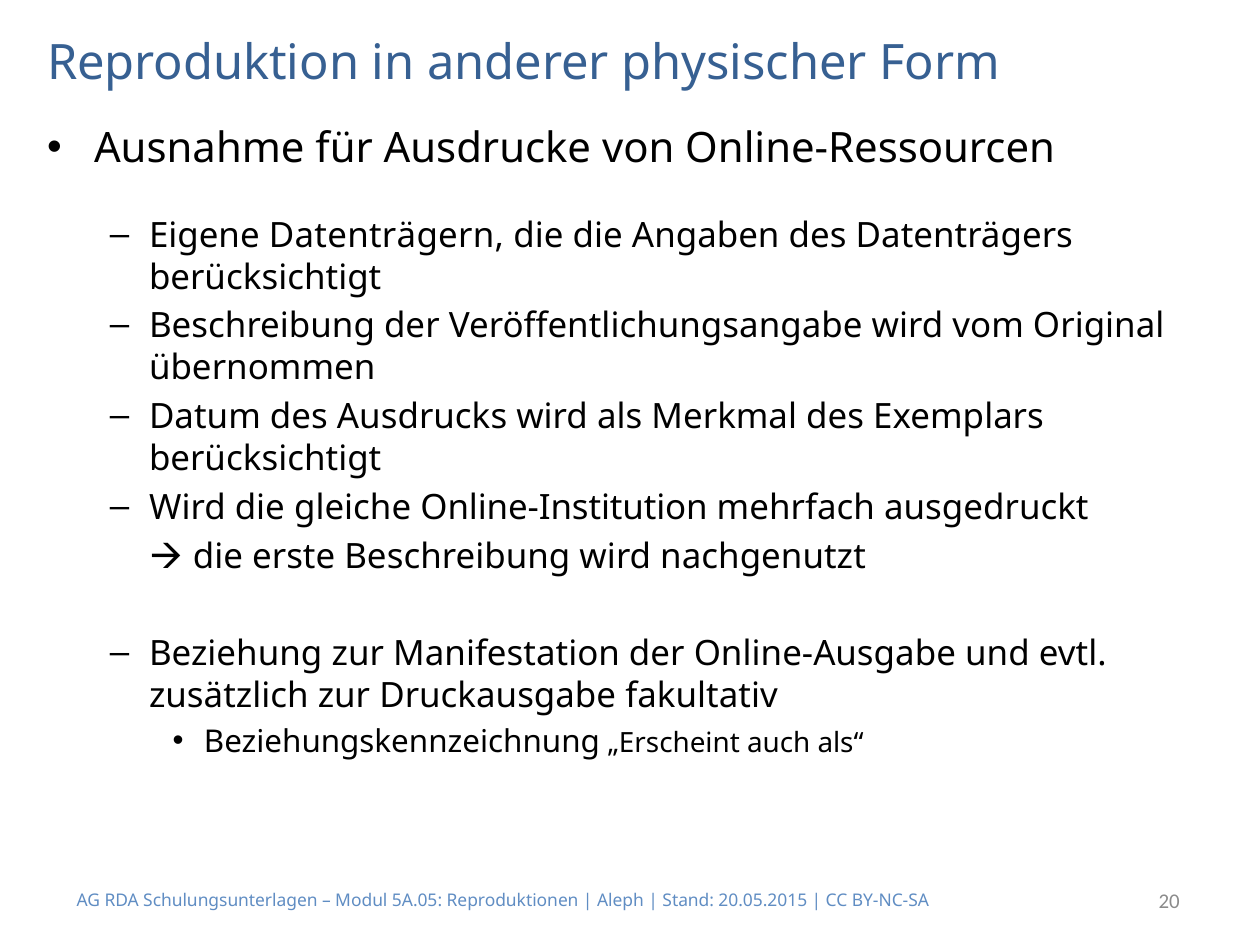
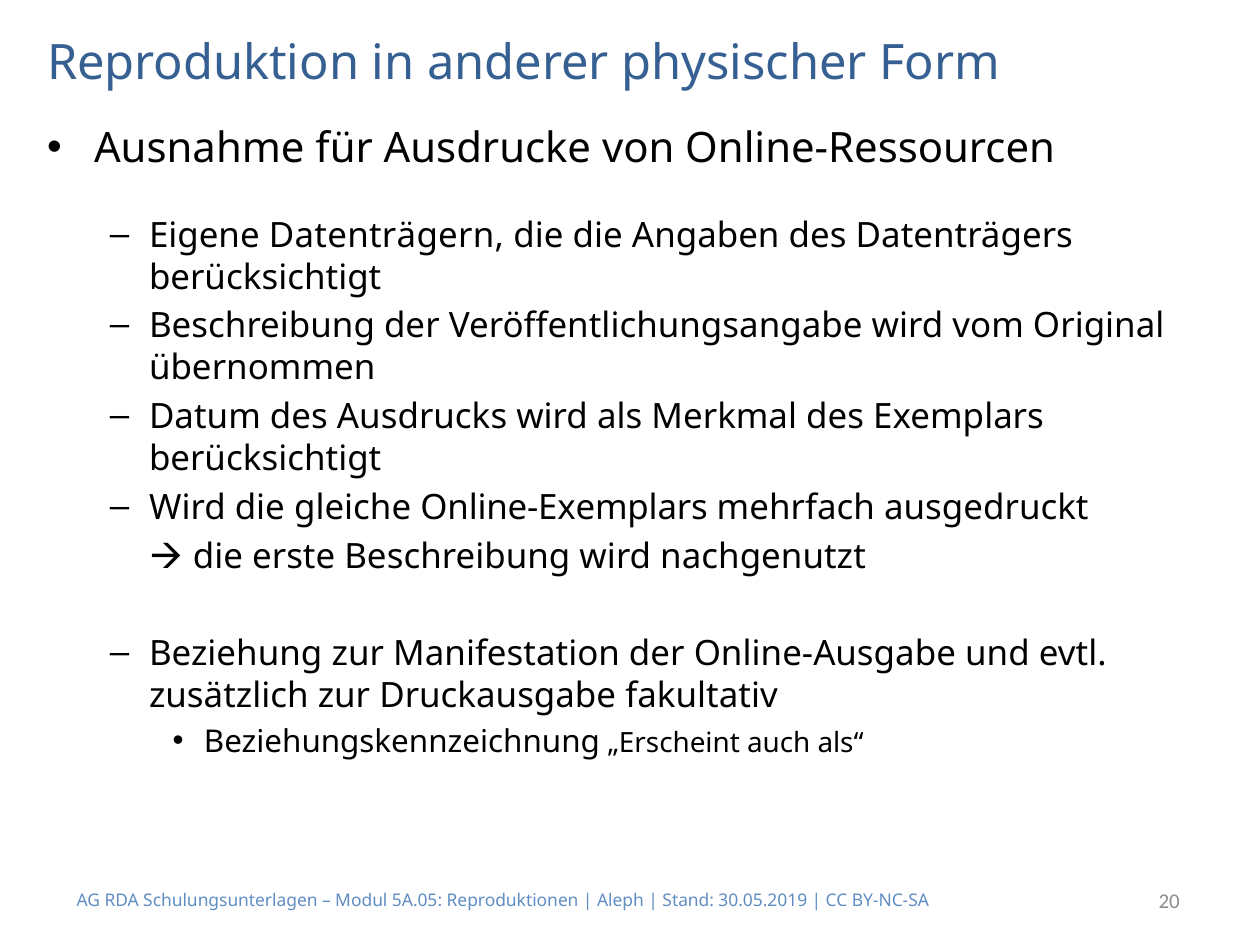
Online-Institution: Online-Institution -> Online-Exemplars (564, 508)
20.05.2015: 20.05.2015 -> 30.05.2019 (763, 901)
